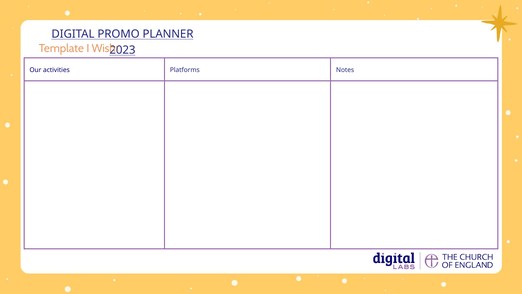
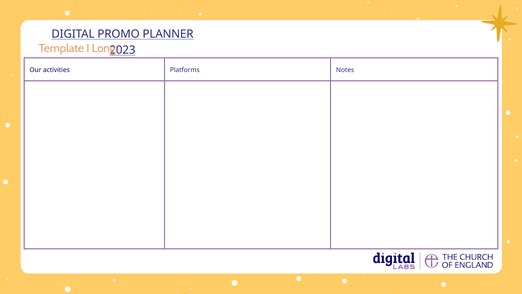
Wish: Wish -> Long (105, 48)
